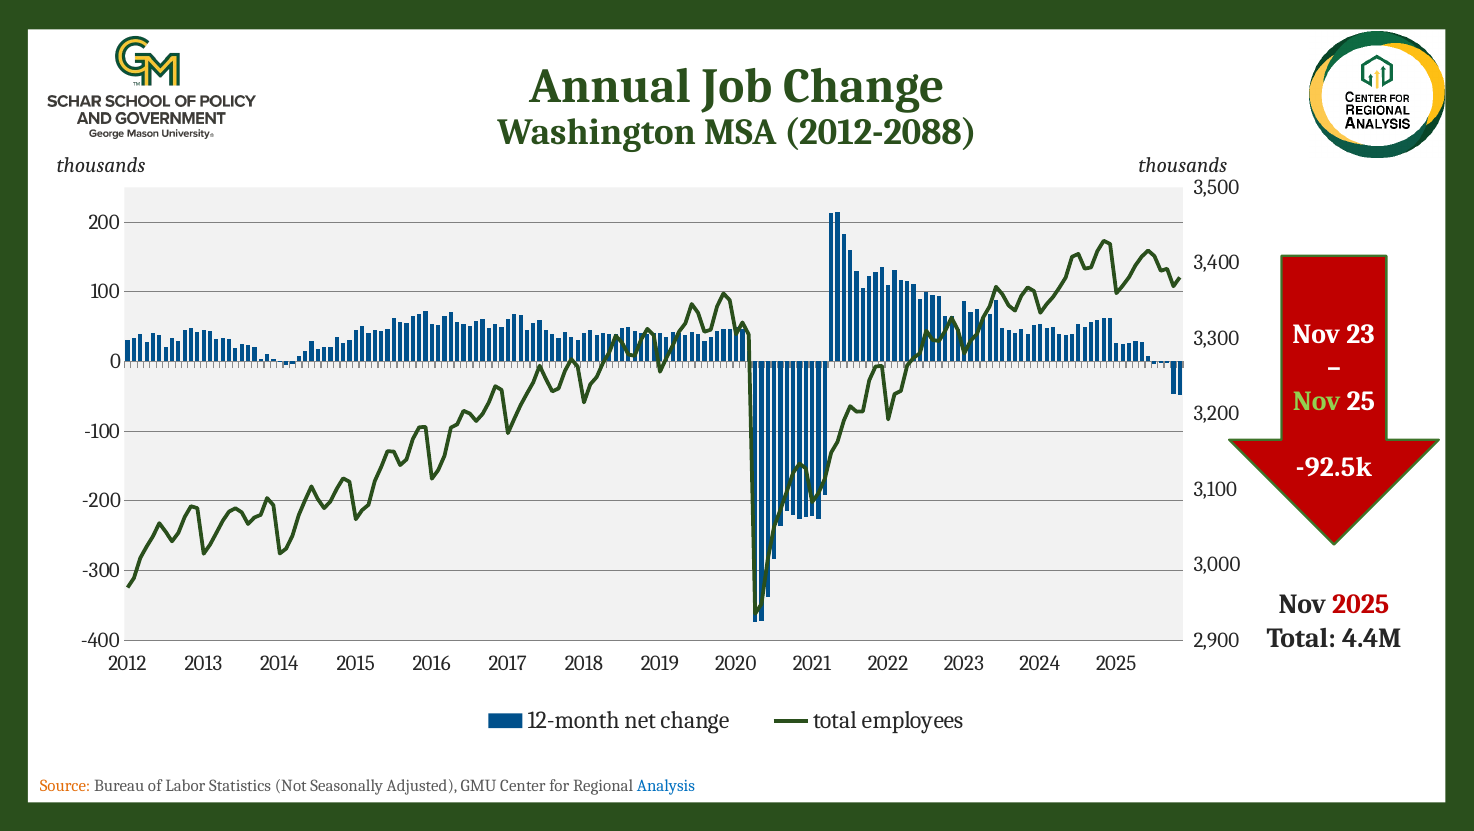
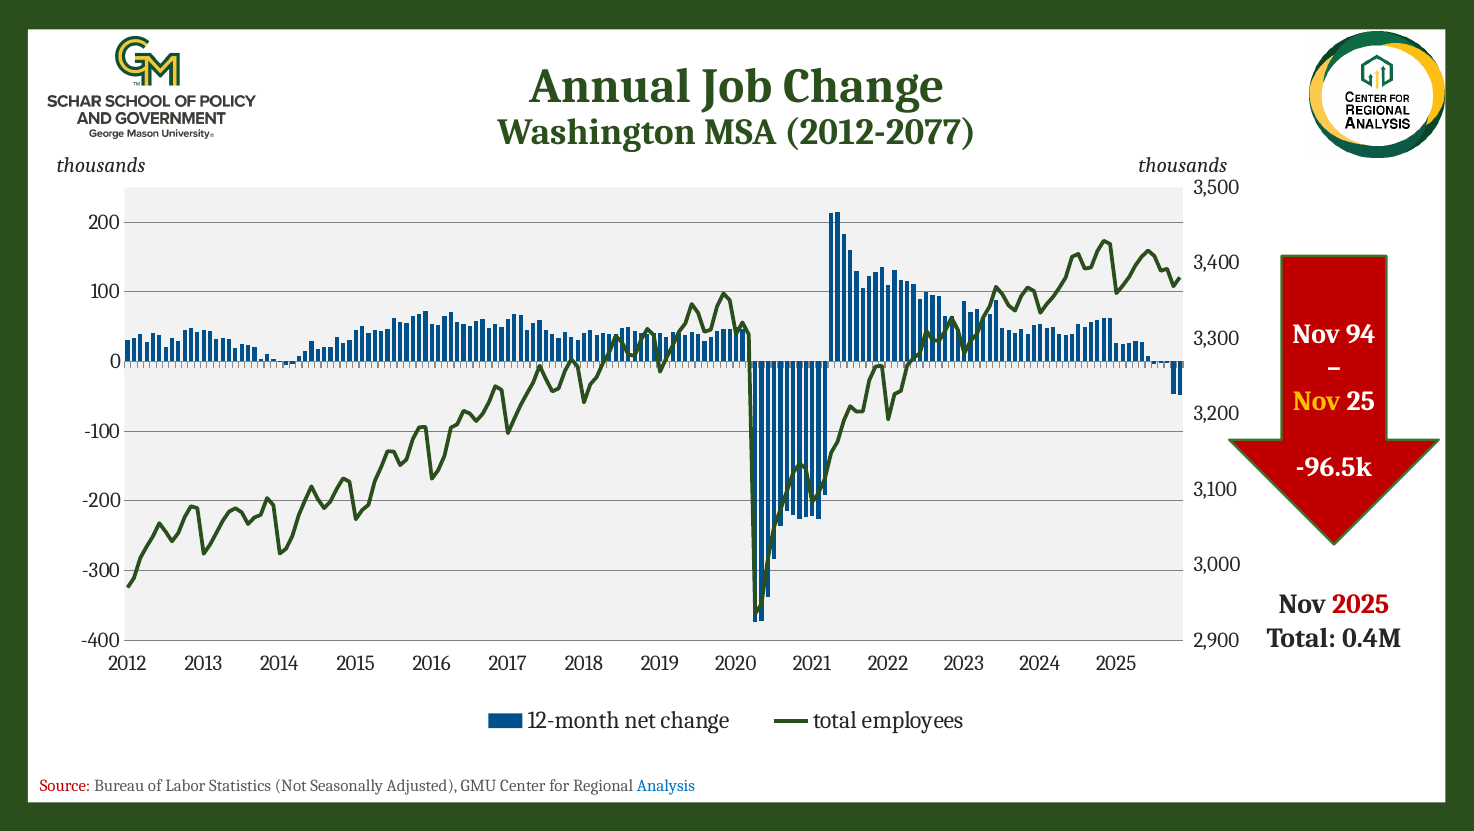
2012-2088: 2012-2088 -> 2012-2077 (880, 132)
23: 23 -> 94 (1361, 335)
Nov colour: light green -> yellow (1317, 401)
-92.5k: -92.5k -> -96.5k (1334, 468)
4.4M: 4.4M -> 0.4M (1372, 638)
Source colour: orange -> red (65, 786)
